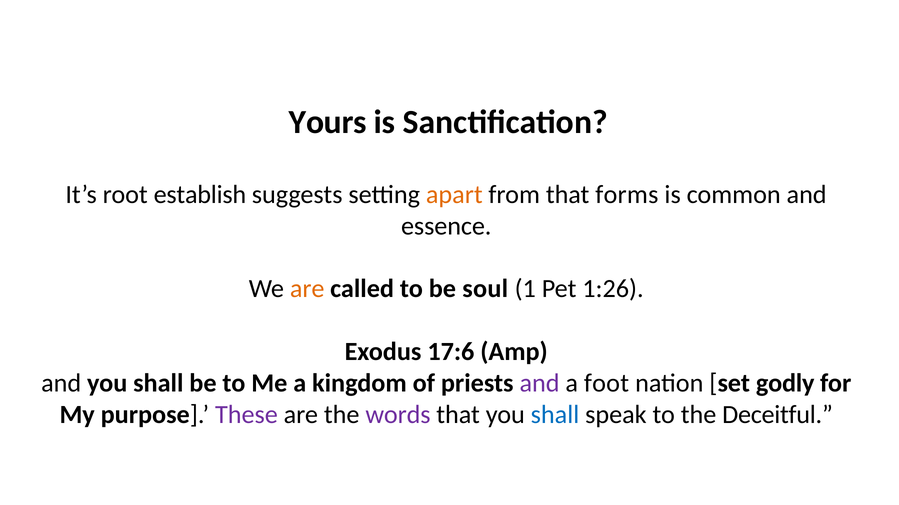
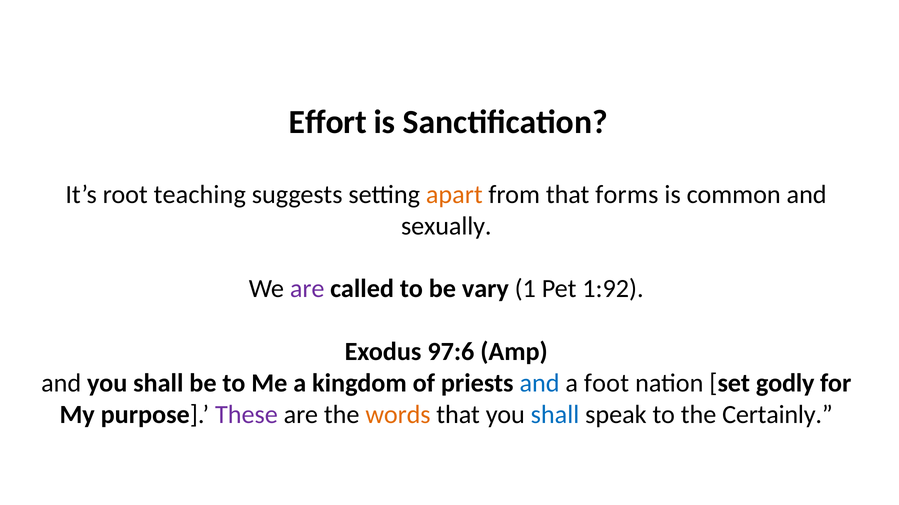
Yours: Yours -> Effort (328, 122)
establish: establish -> teaching (200, 195)
essence: essence -> sexually (446, 226)
are colour: orange -> purple (307, 289)
soul: soul -> vary (485, 289)
1:26: 1:26 -> 1:92 (613, 289)
17:6: 17:6 -> 97:6 (451, 352)
and colour: purple -> blue (540, 384)
words colour: purple -> orange (398, 415)
Deceitful: Deceitful -> Certainly (777, 415)
